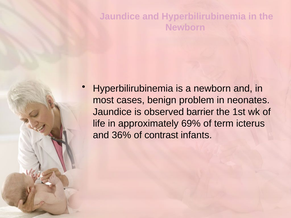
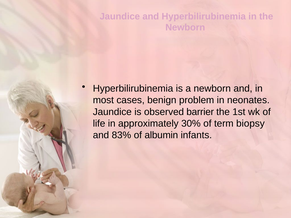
69%: 69% -> 30% (191, 124)
icterus: icterus -> biopsy (250, 124)
36%: 36% -> 83% (121, 135)
contrast: contrast -> albumin (161, 135)
